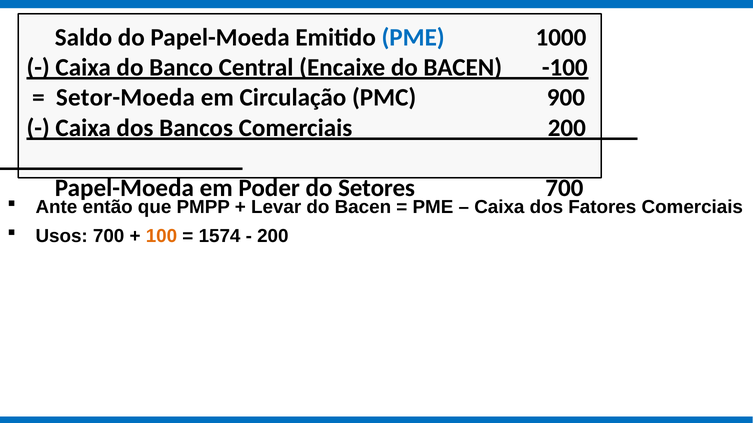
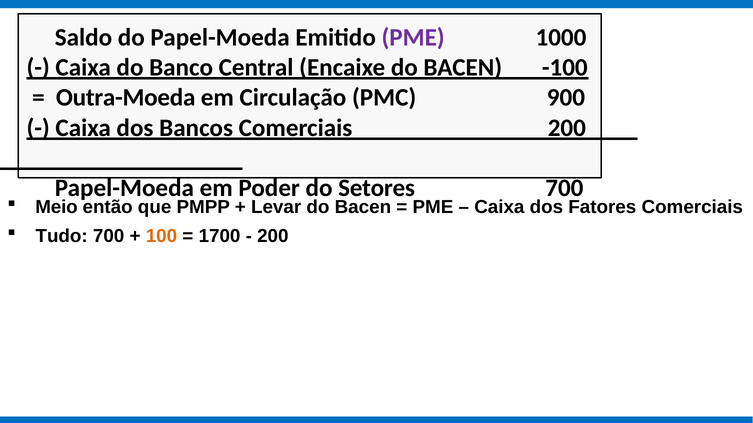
PME colour: blue -> purple (413, 38)
Setor-Moeda: Setor-Moeda -> Outra-Moeda (126, 98)
Ante: Ante -> Meio (57, 207)
Usos: Usos -> Tudo (62, 237)
1574: 1574 -> 1700 (220, 237)
